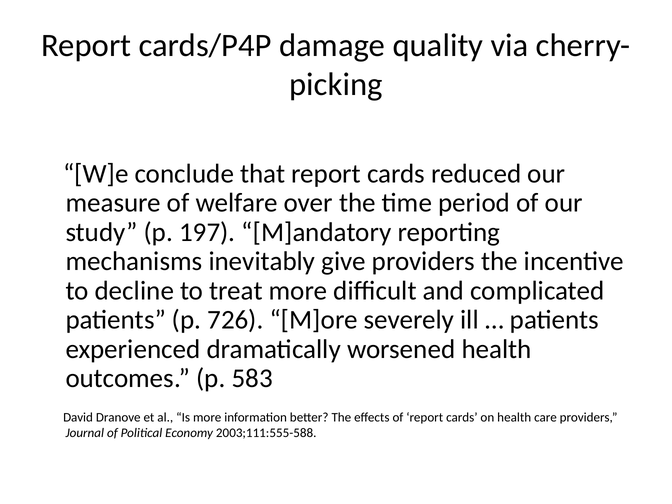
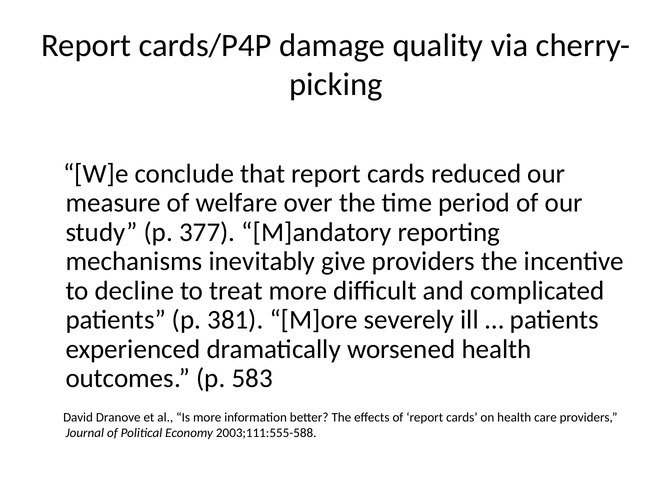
197: 197 -> 377 (207, 232)
726: 726 -> 381 (235, 320)
